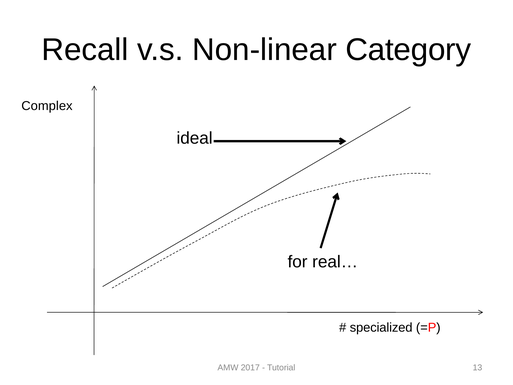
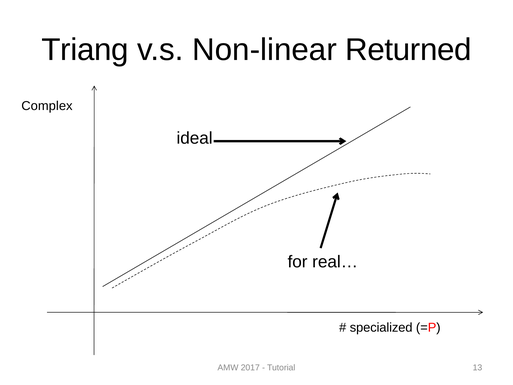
Recall: Recall -> Triang (85, 50)
Category: Category -> Returned (408, 50)
